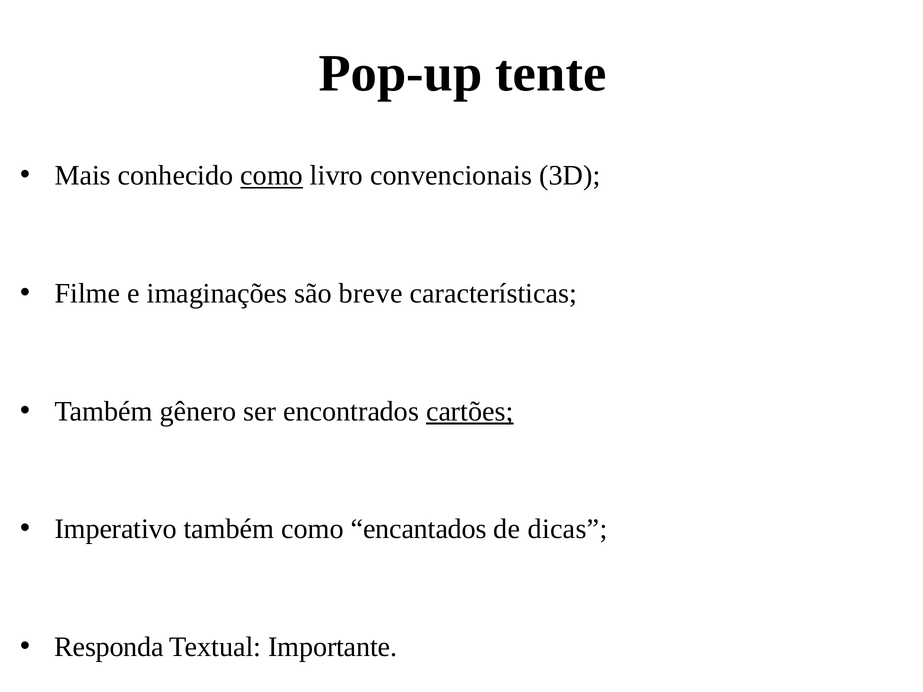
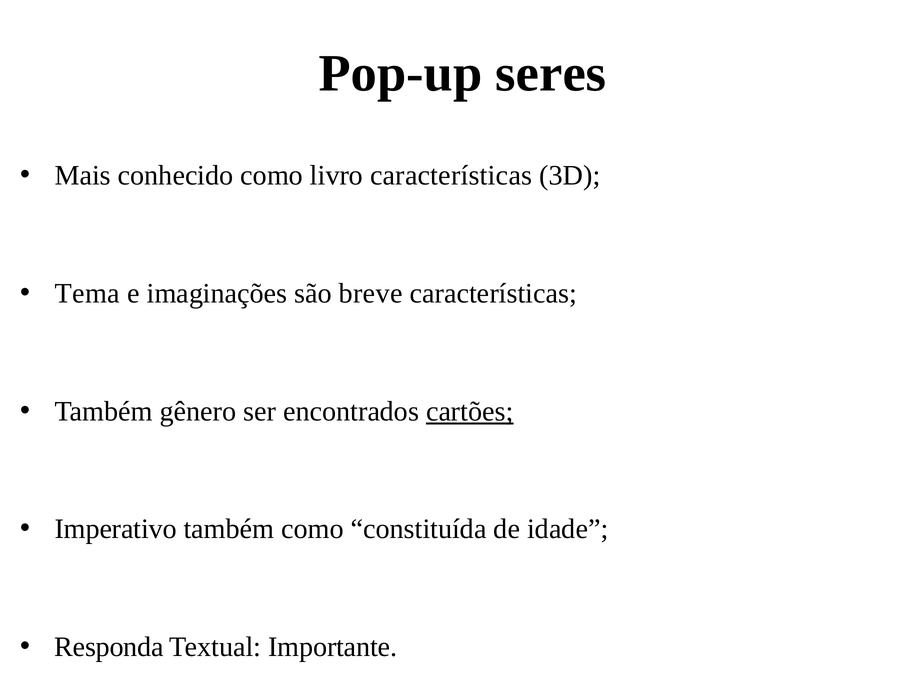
tente: tente -> seres (551, 73)
como underline: present -> none (272, 176)
livro convencionais: convencionais -> características (451, 176)
Filme: Filme -> Tema (87, 294)
encantados: encantados -> constituída (419, 529)
dicas: dicas -> idade (568, 529)
